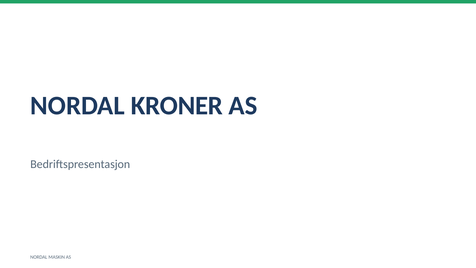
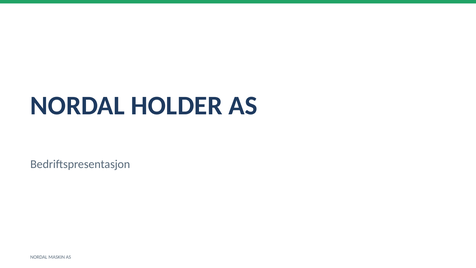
KRONER: KRONER -> HOLDER (177, 106)
